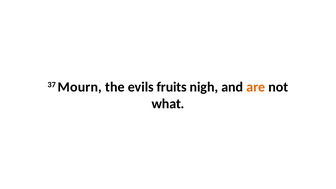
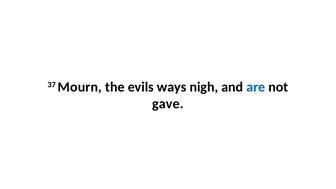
fruits: fruits -> ways (172, 87)
are colour: orange -> blue (256, 87)
what: what -> gave (168, 104)
